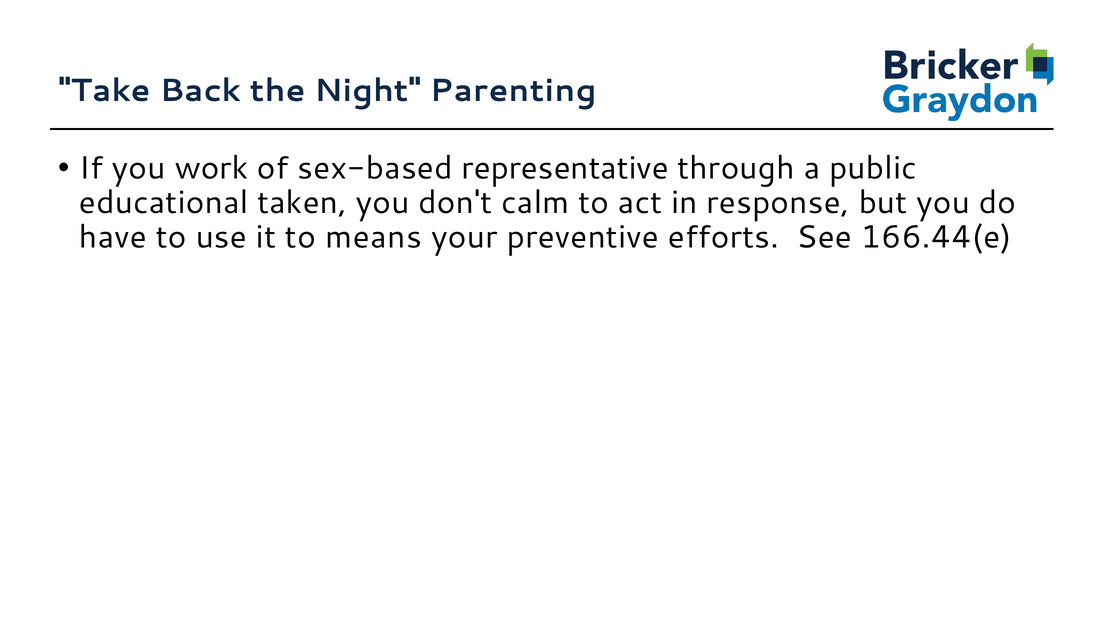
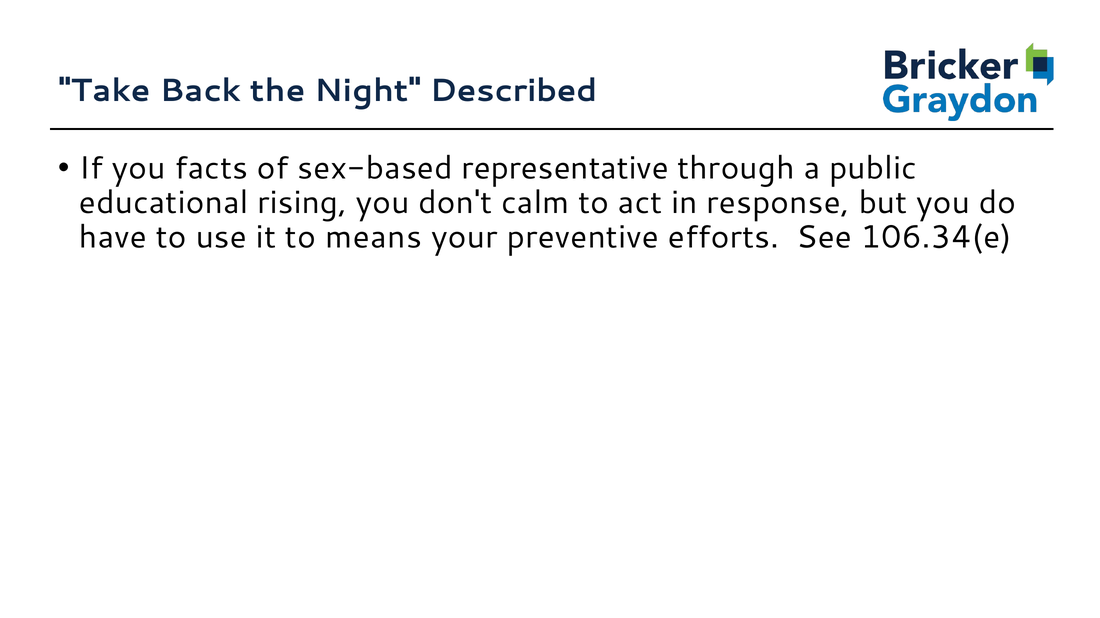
Parenting: Parenting -> Described (514, 91)
work: work -> facts (211, 168)
taken: taken -> rising (302, 203)
166.44(e: 166.44(e -> 106.34(e (936, 238)
